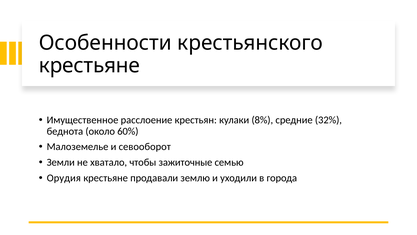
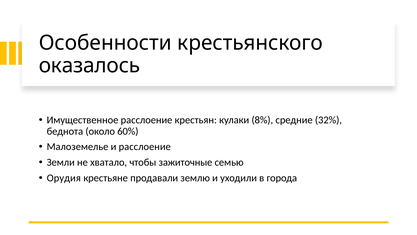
крестьяне: крестьяне -> оказалось (89, 65)
и севооборот: севооборот -> расслоение (145, 147)
